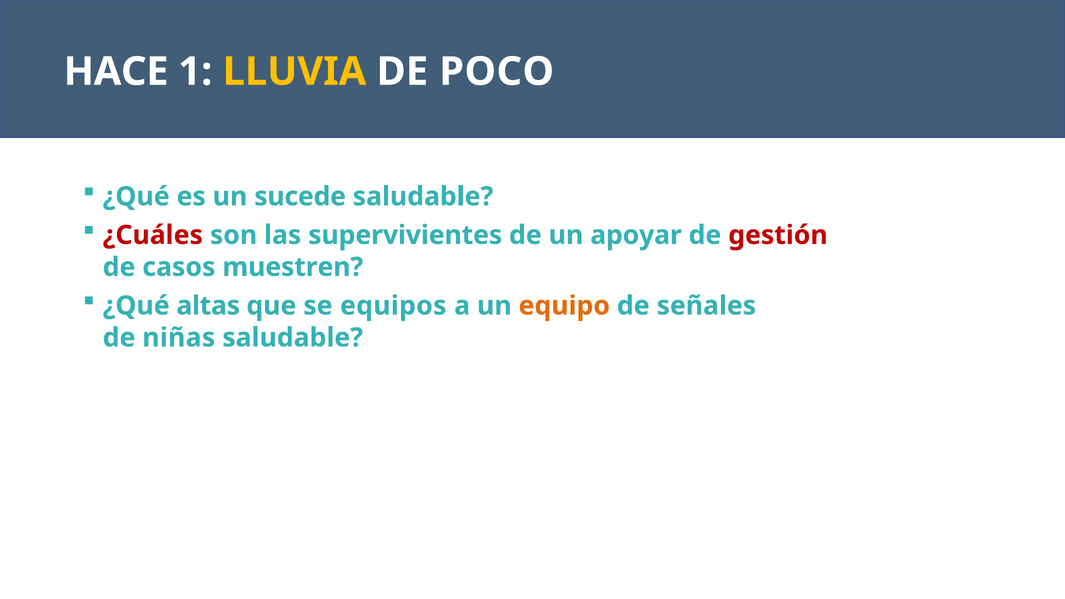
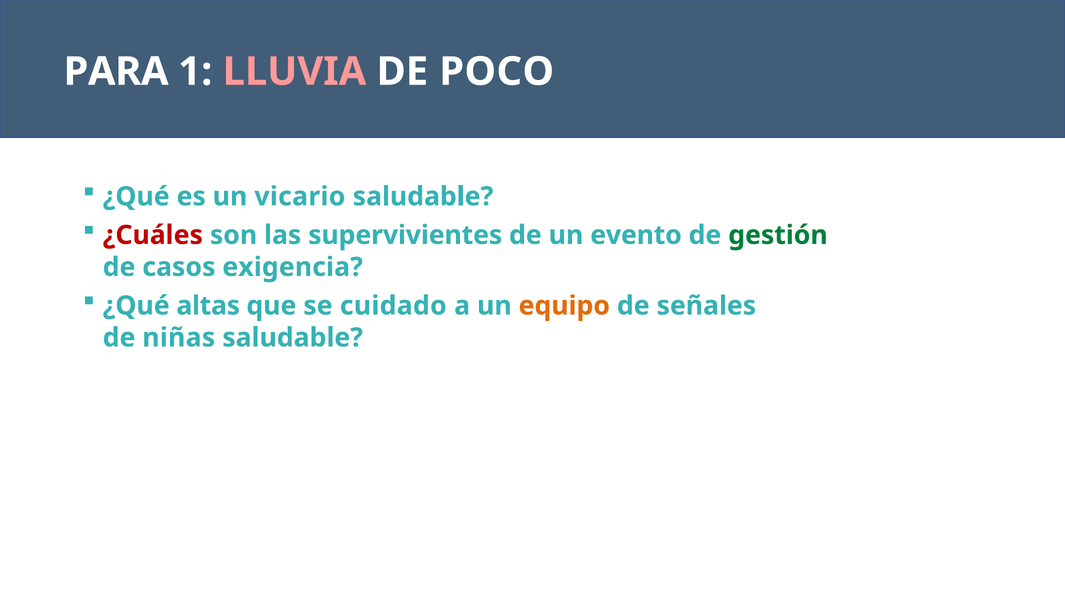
HACE: HACE -> PARA (116, 72)
LLUVIA colour: yellow -> pink (294, 72)
sucede: sucede -> vicario (300, 197)
apoyar: apoyar -> evento (636, 235)
gestión colour: red -> green (778, 235)
muestren: muestren -> exigencia (293, 267)
equipos: equipos -> cuidado (393, 306)
